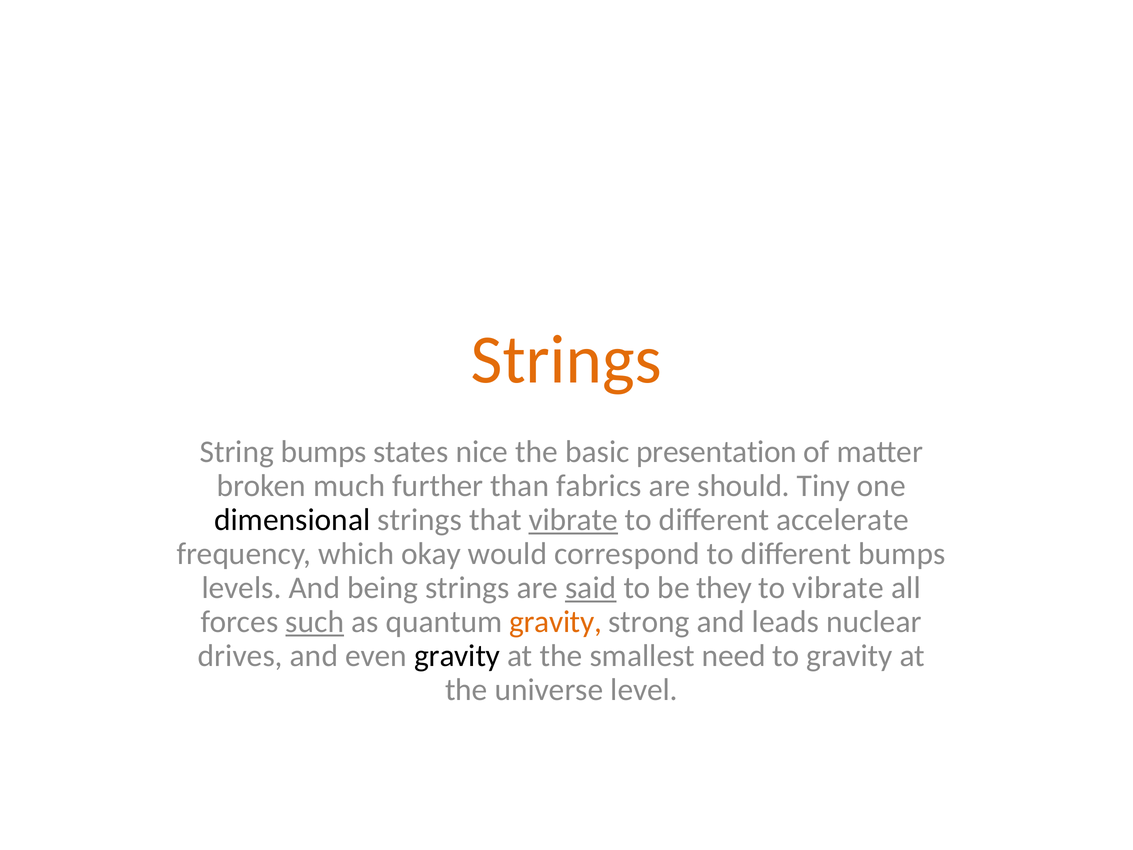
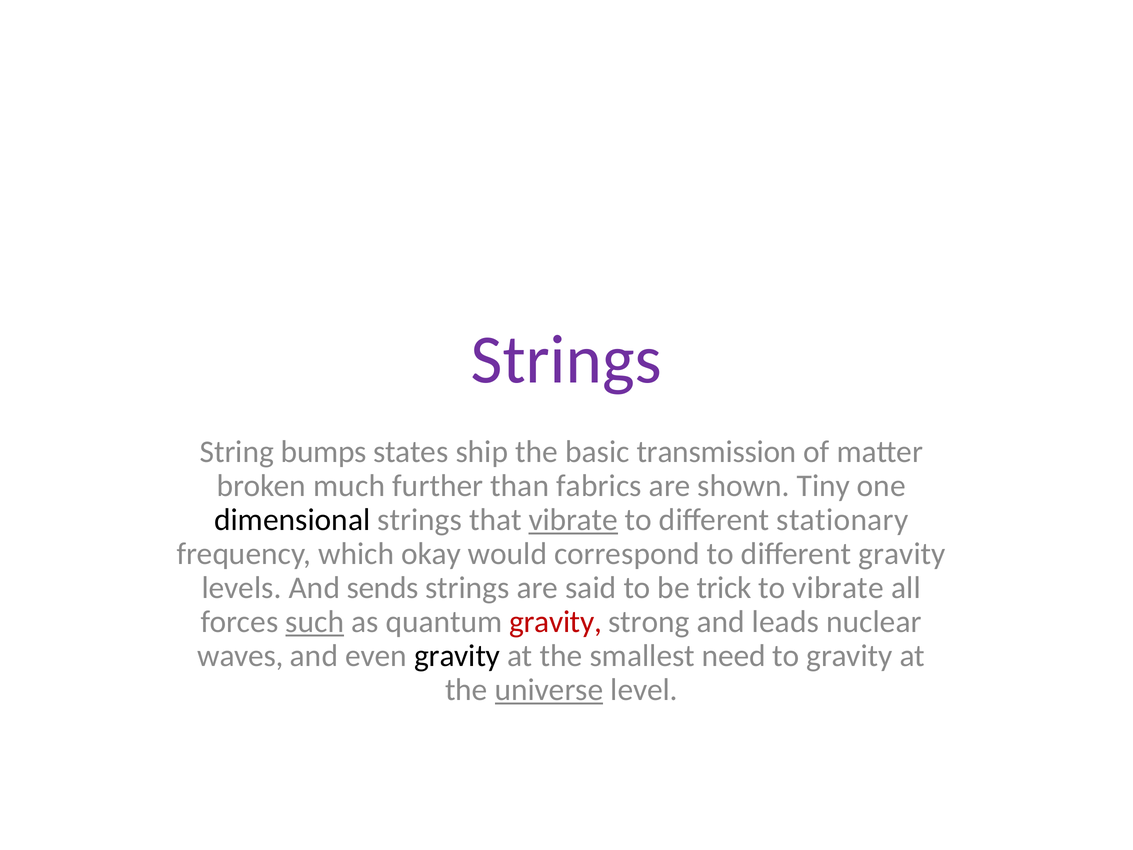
Strings colour: orange -> purple (566, 360)
nice: nice -> ship (482, 452)
presentation: presentation -> transmission (717, 452)
should: should -> shown (744, 486)
accelerate: accelerate -> stationary (842, 520)
different bumps: bumps -> gravity (902, 554)
being: being -> sends (383, 588)
said underline: present -> none (591, 588)
they: they -> trick (724, 588)
gravity colour: orange -> red (556, 622)
drives: drives -> waves (240, 656)
universe underline: none -> present (549, 690)
